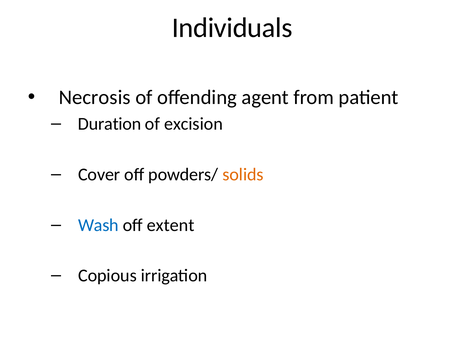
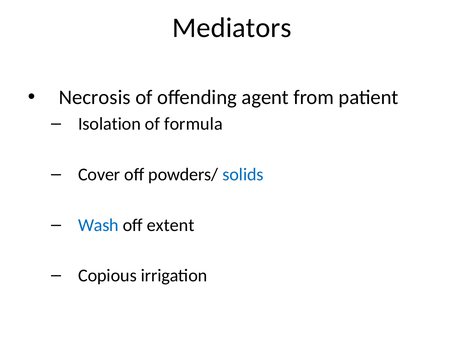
Individuals: Individuals -> Mediators (232, 28)
Duration: Duration -> Isolation (110, 124)
excision: excision -> formula (193, 124)
solids colour: orange -> blue (243, 175)
